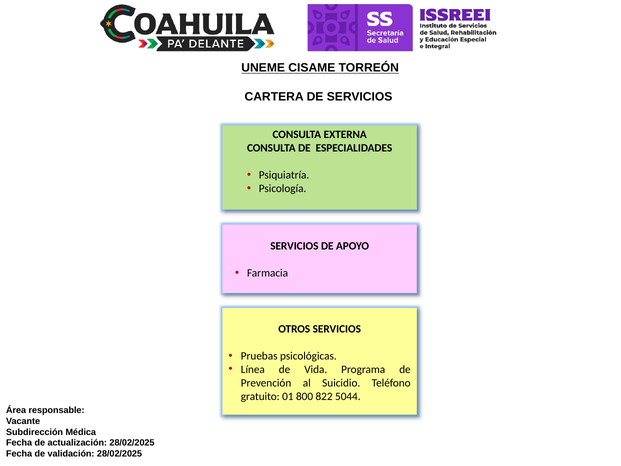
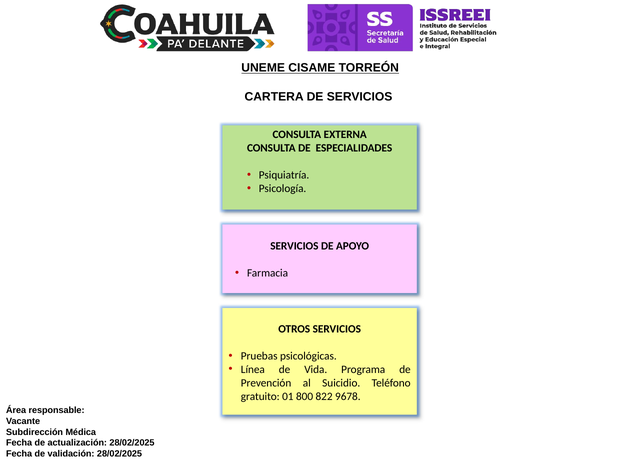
5044: 5044 -> 9678 (348, 396)
